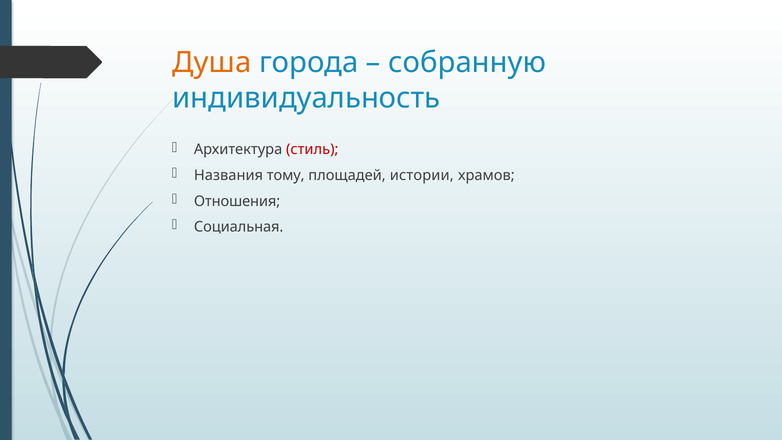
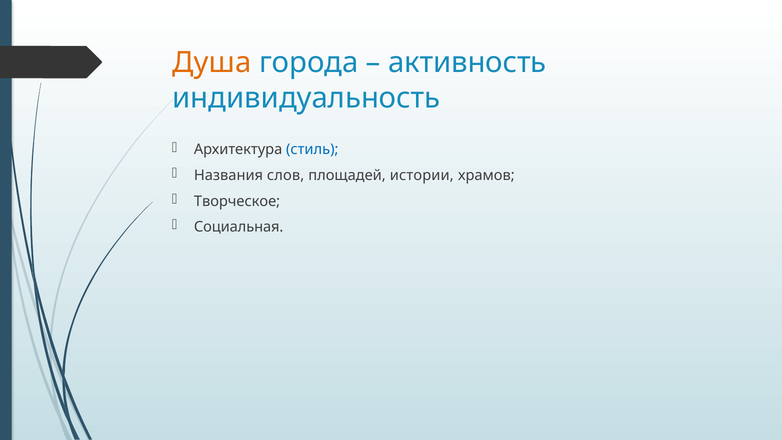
собранную: собранную -> активность (467, 63)
стиль colour: red -> blue (312, 150)
тому: тому -> слов (286, 175)
Отношения: Отношения -> Творческое (237, 201)
